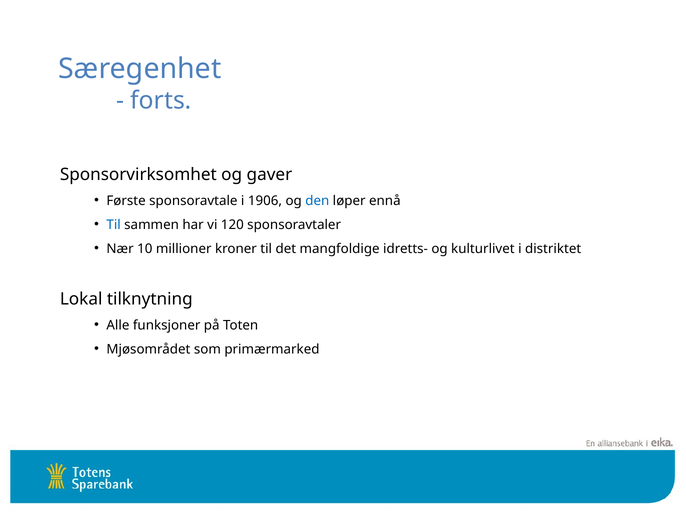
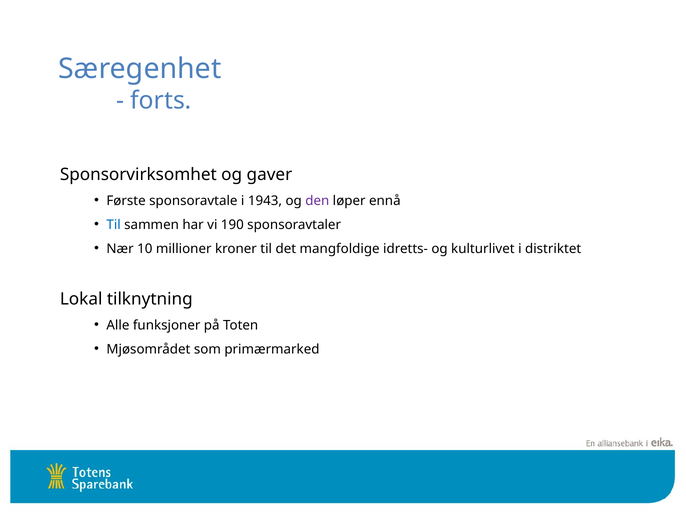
1906: 1906 -> 1943 (265, 201)
den colour: blue -> purple (317, 201)
120: 120 -> 190 (232, 225)
